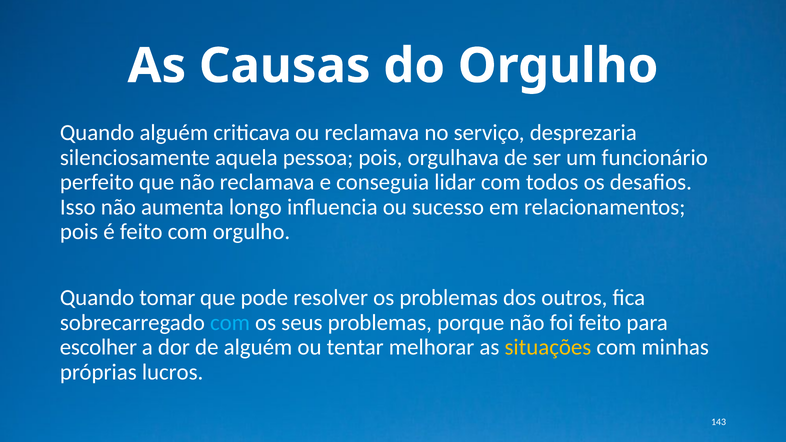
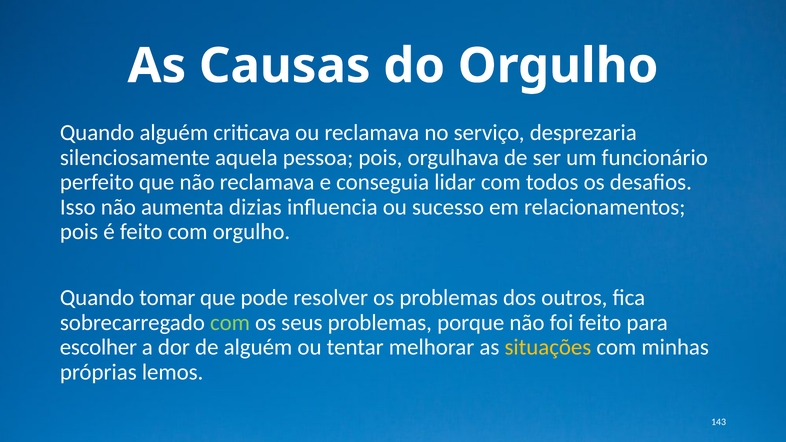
longo: longo -> dizias (255, 207)
com colour: light blue -> light green (230, 323)
lucros: lucros -> lemos (173, 372)
